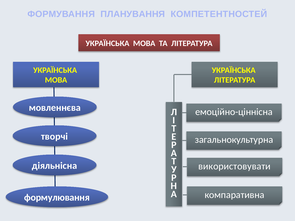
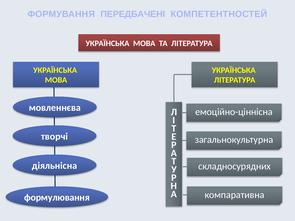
ПЛАНУВАННЯ: ПЛАНУВАННЯ -> ПЕРЕДБАЧЕНІ (133, 14)
використовувати: використовувати -> складносурядних (235, 166)
